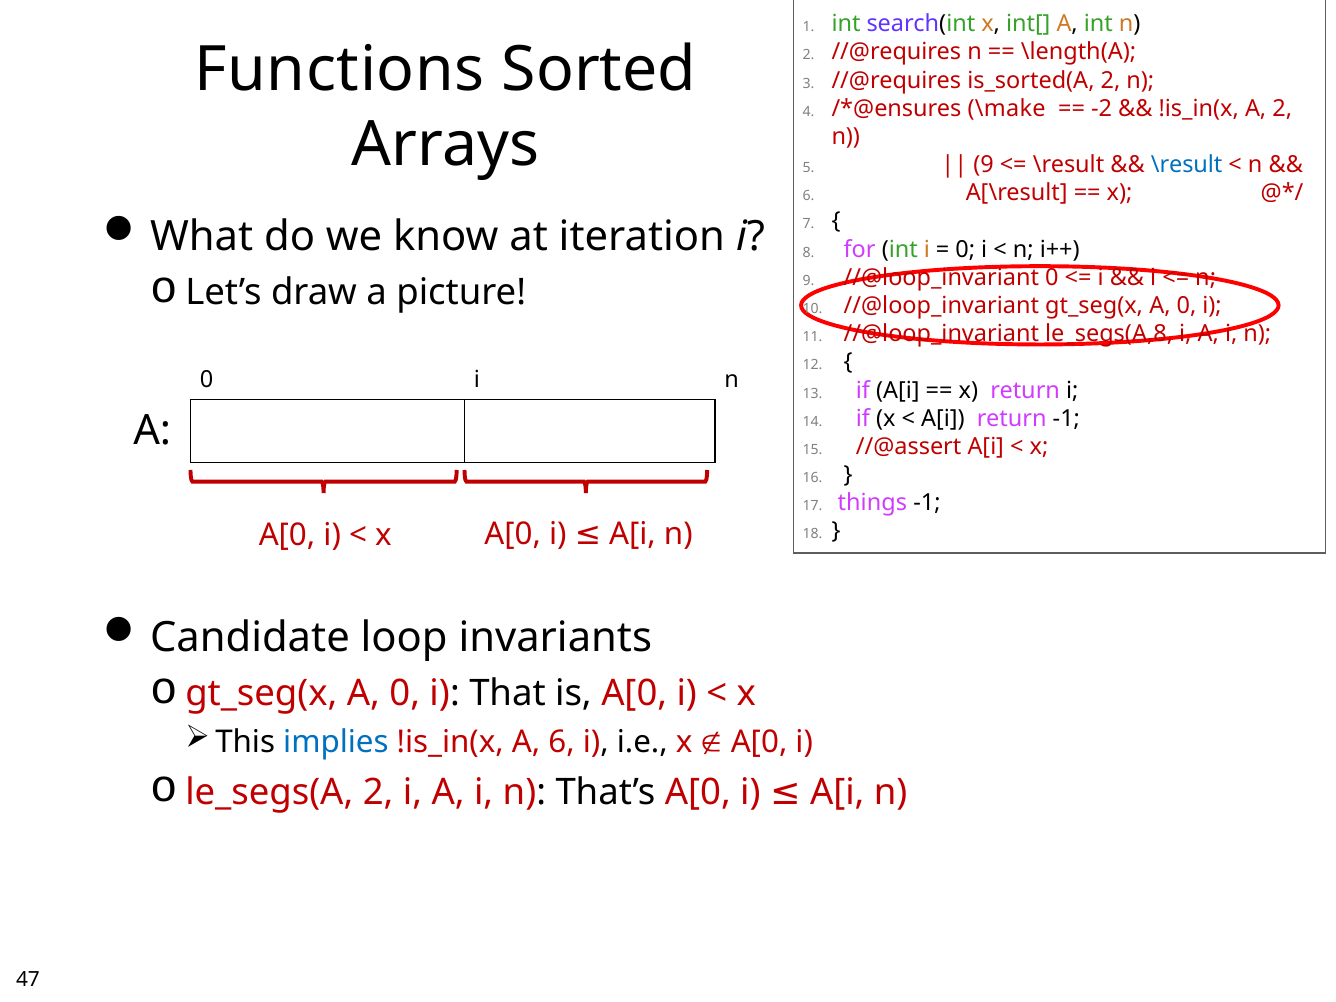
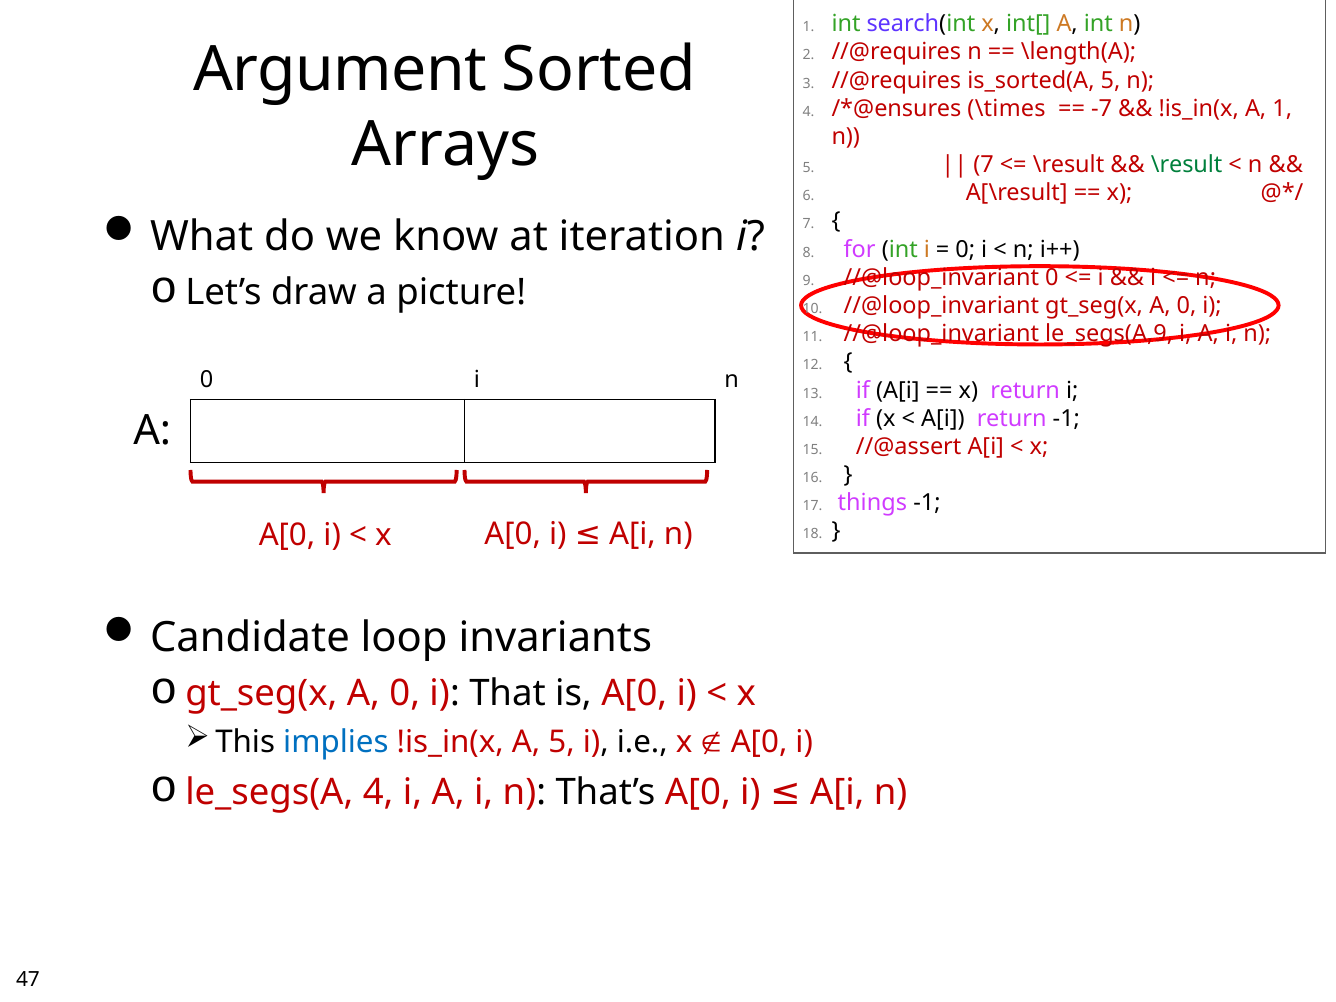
Functions: Functions -> Argument (340, 70)
is_sorted(A 2: 2 -> 5 (1110, 80)
\make: \make -> \times (1007, 108)
-2: -2 -> -7 (1102, 108)
A 2: 2 -> 1 (1282, 108)
9: 9 -> 7 (984, 165)
\result colour: blue -> green (1187, 165)
le_segs(A,8: le_segs(A,8 -> le_segs(A,9 (1109, 334)
A 6: 6 -> 5 (562, 742)
le_segs(A 2: 2 -> 4 (378, 792)
